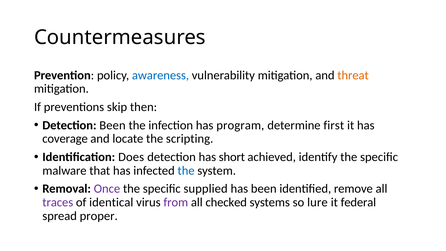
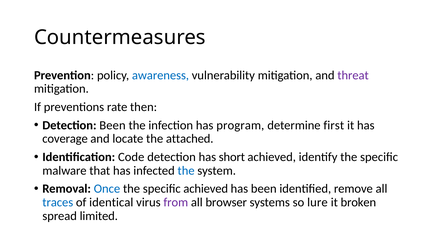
threat colour: orange -> purple (353, 75)
skip: skip -> rate (117, 107)
scripting: scripting -> attached (190, 139)
Does: Does -> Code (131, 157)
Once colour: purple -> blue (107, 189)
specific supplied: supplied -> achieved (206, 189)
traces colour: purple -> blue (58, 202)
checked: checked -> browser (226, 202)
federal: federal -> broken (358, 202)
proper: proper -> limited (99, 216)
